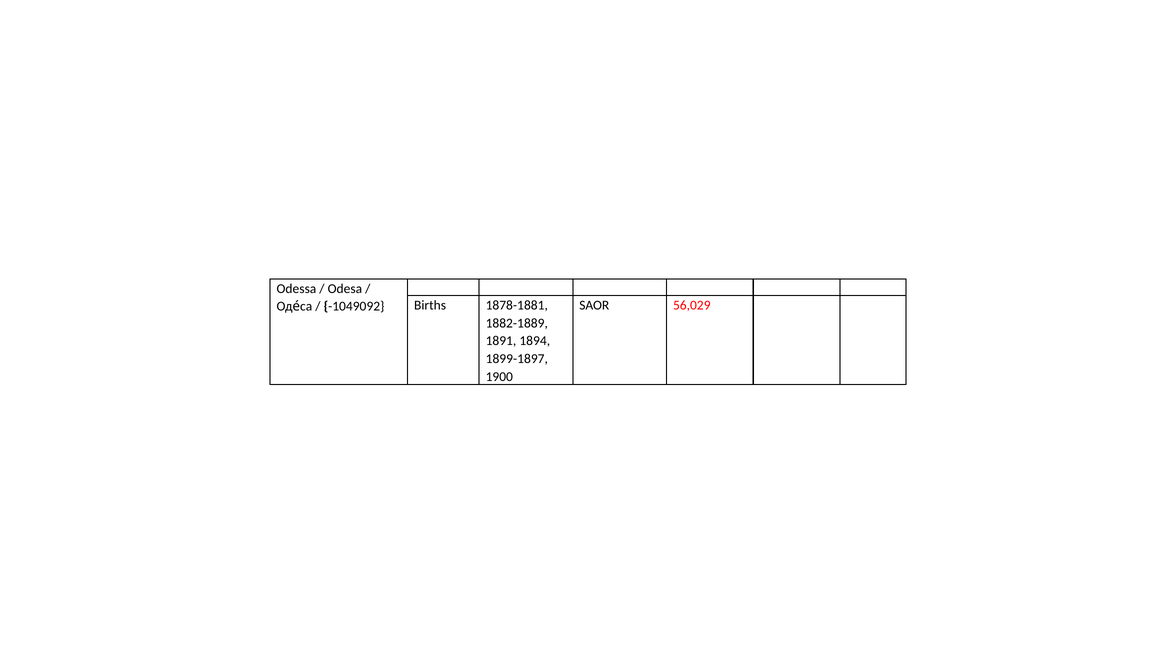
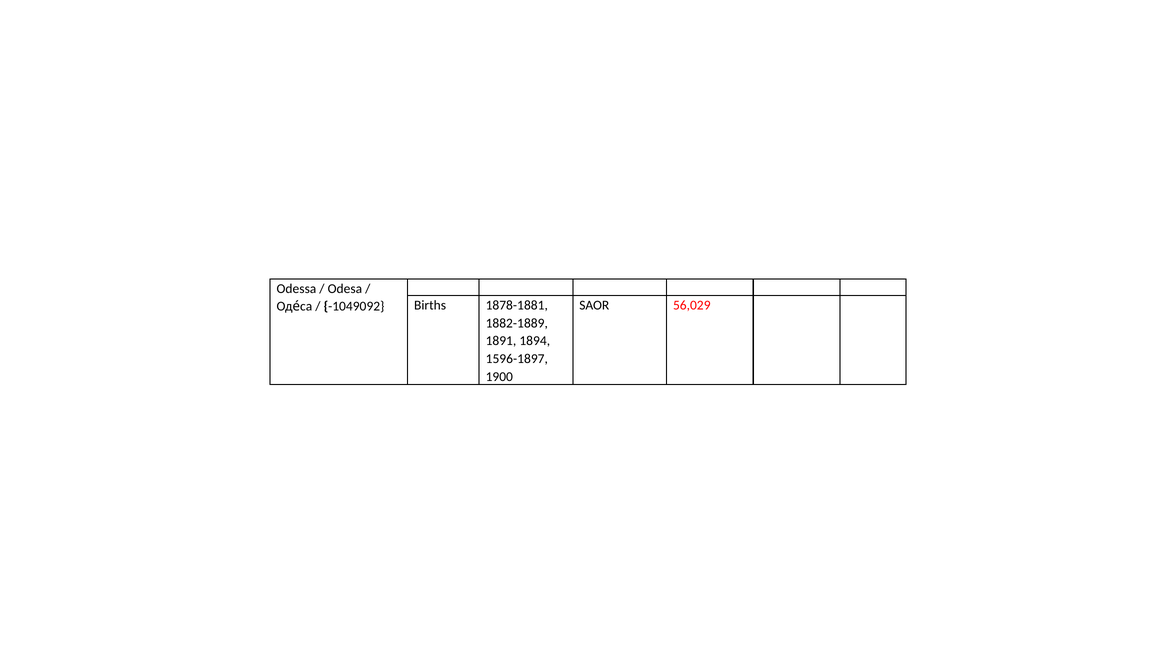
1899-1897: 1899-1897 -> 1596-1897 (517, 358)
